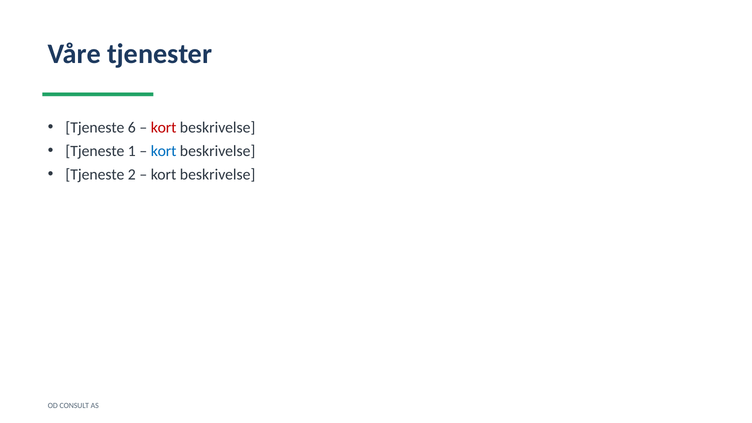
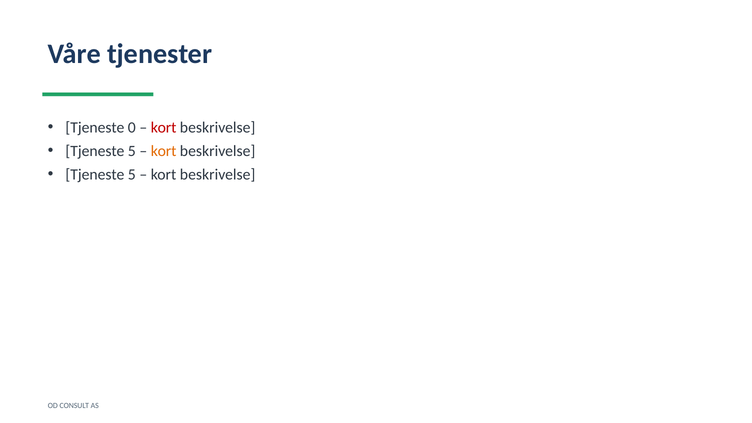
6: 6 -> 0 (132, 127)
1: 1 -> 5 (132, 151)
kort colour: blue -> orange (164, 151)
2: 2 -> 5 (132, 174)
